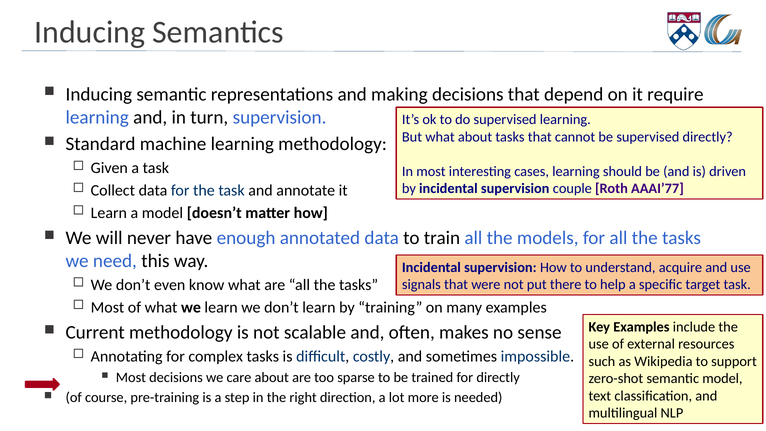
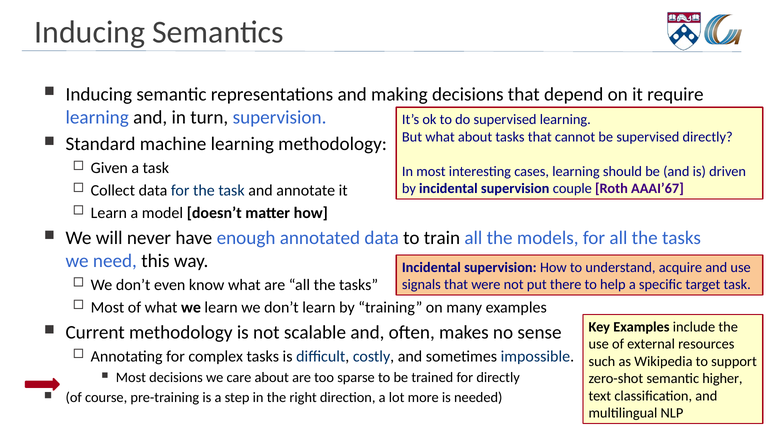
AAAI’77: AAAI’77 -> AAAI’67 (657, 189)
semantic model: model -> higher (722, 379)
